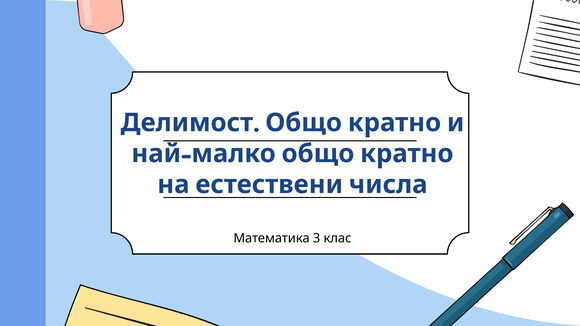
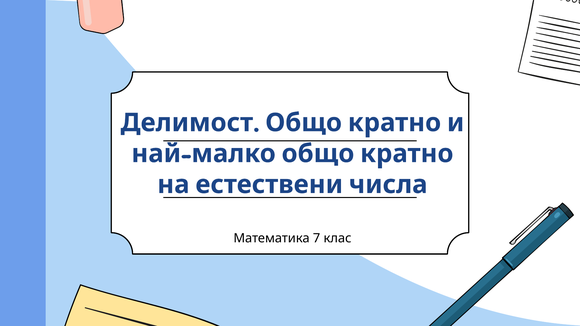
3: 3 -> 7 (317, 238)
